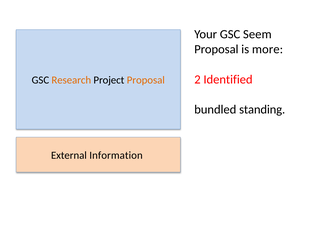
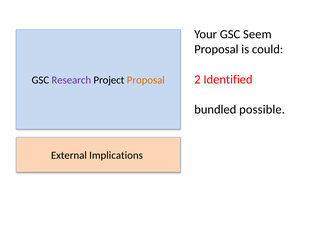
more: more -> could (268, 49)
Research colour: orange -> purple (71, 80)
standing: standing -> possible (262, 110)
Information: Information -> Implications (116, 156)
